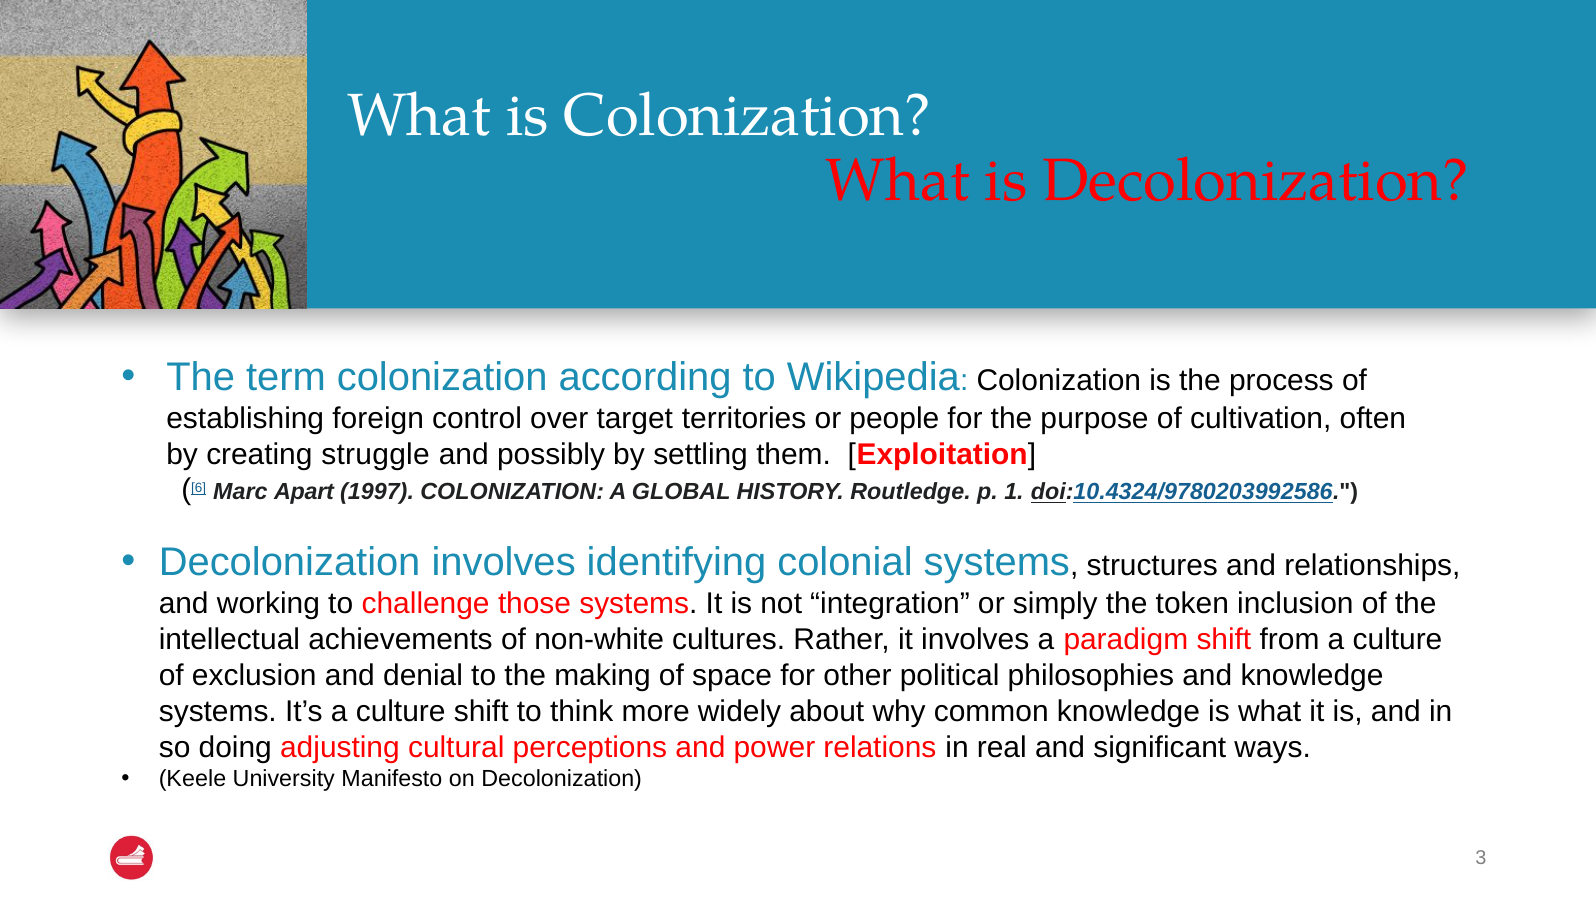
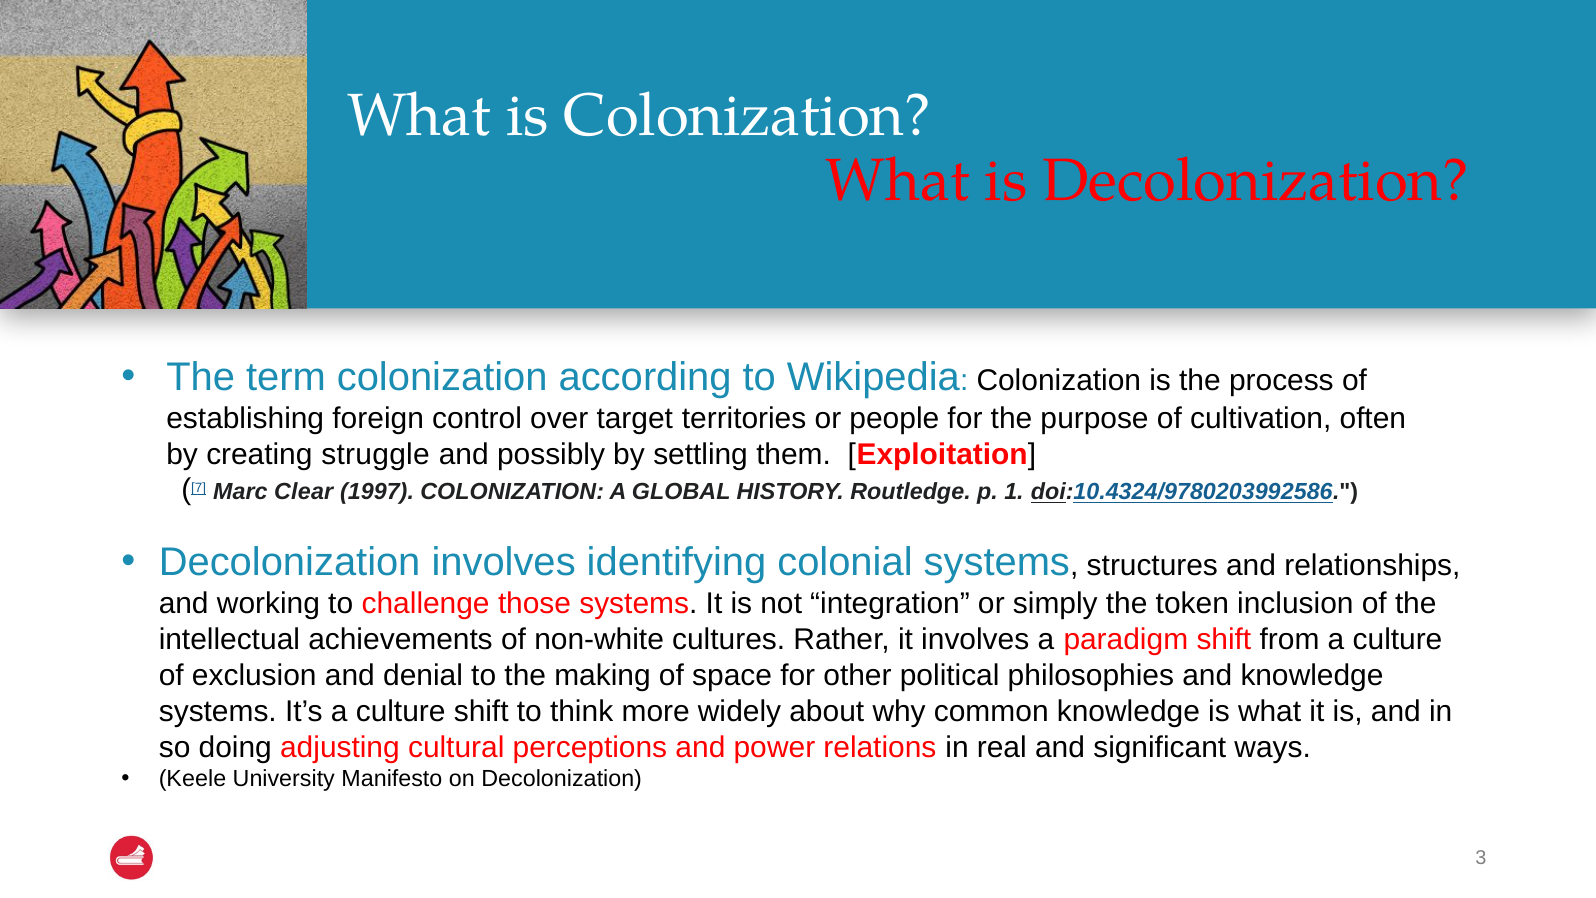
6: 6 -> 7 (199, 488)
Apart: Apart -> Clear (304, 492)
